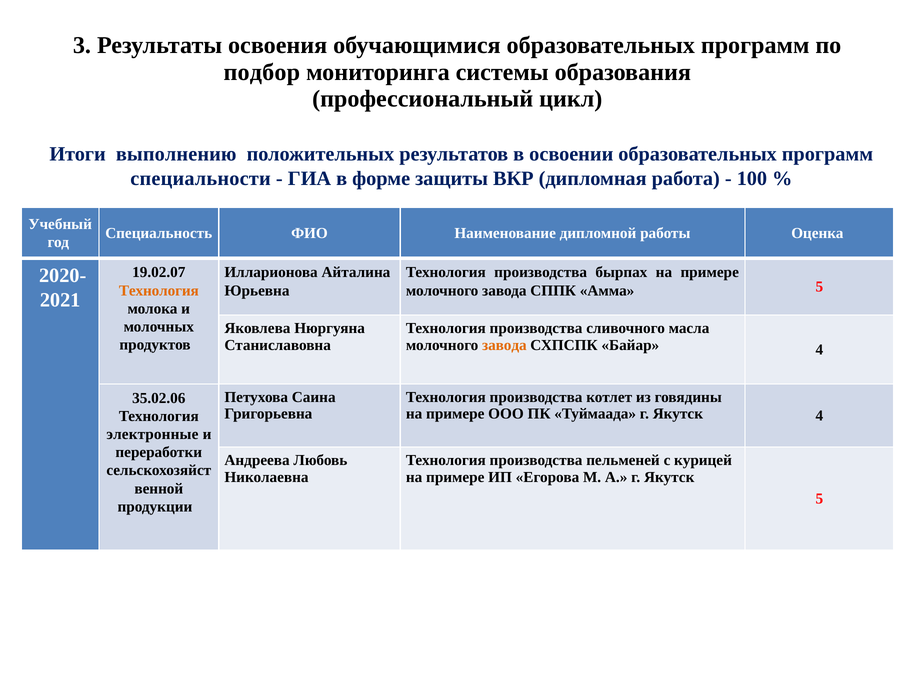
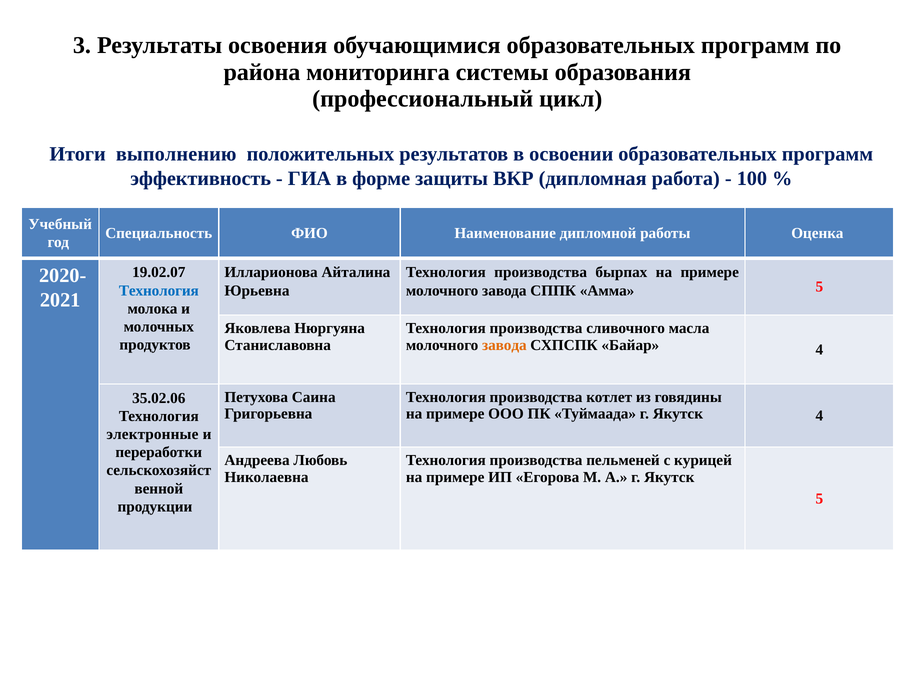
подбор: подбор -> района (262, 72)
специальности: специальности -> эффективность (201, 179)
Технология colour: orange -> blue (159, 291)
